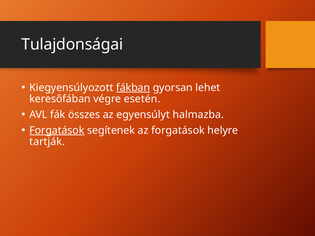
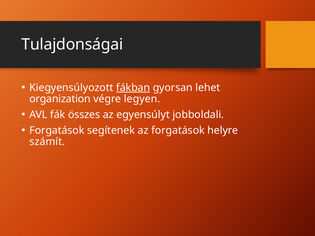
keresőfában: keresőfában -> organization (60, 99)
esetén: esetén -> legyen (142, 99)
halmazba: halmazba -> jobboldali (198, 115)
Forgatások underline: present -> none (57, 130)
tartják: tartják -> számít (47, 142)
